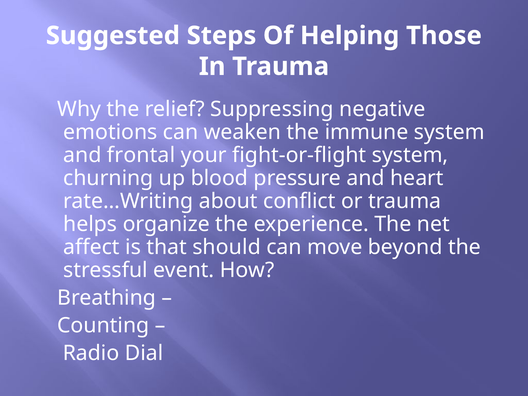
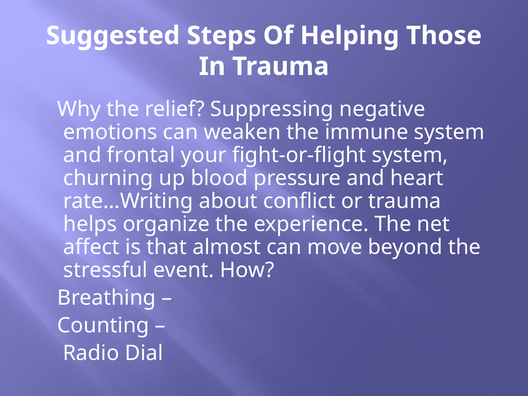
should: should -> almost (227, 247)
